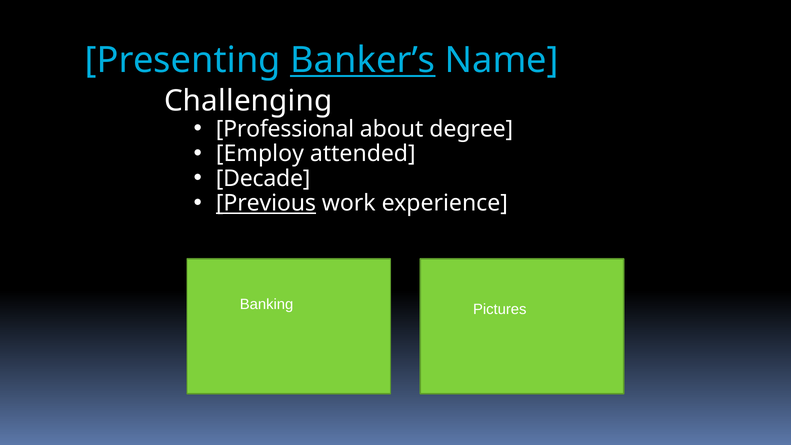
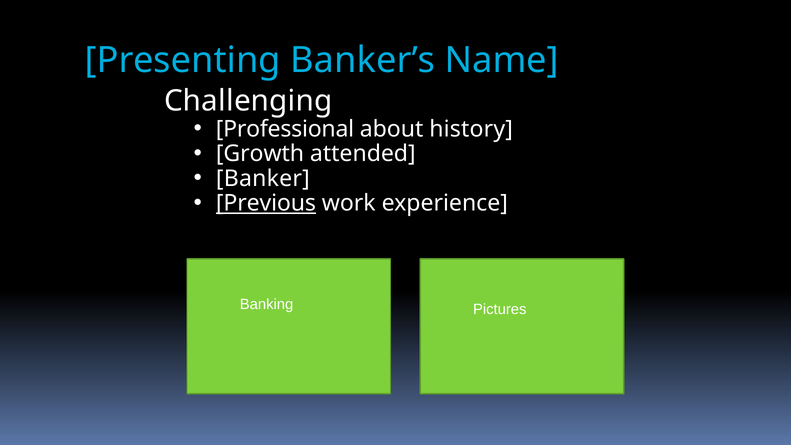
Banker’s underline: present -> none (363, 60)
degree: degree -> history (471, 129)
Employ: Employ -> Growth (260, 154)
Decade: Decade -> Banker (263, 178)
